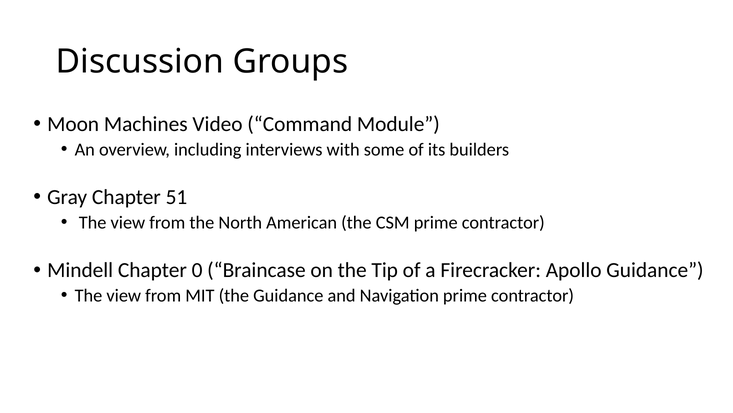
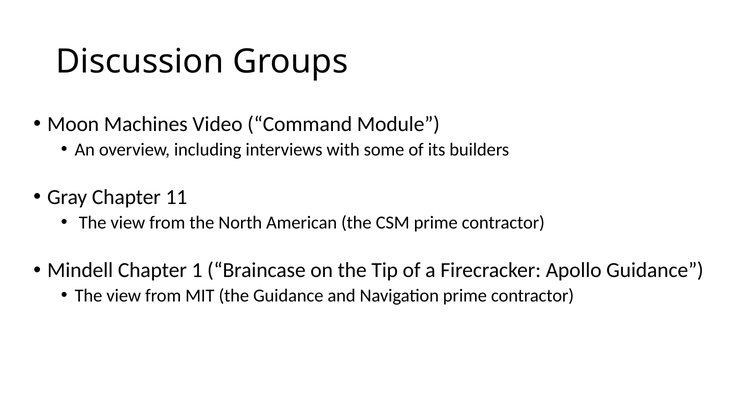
51: 51 -> 11 (176, 197)
0: 0 -> 1 (197, 270)
